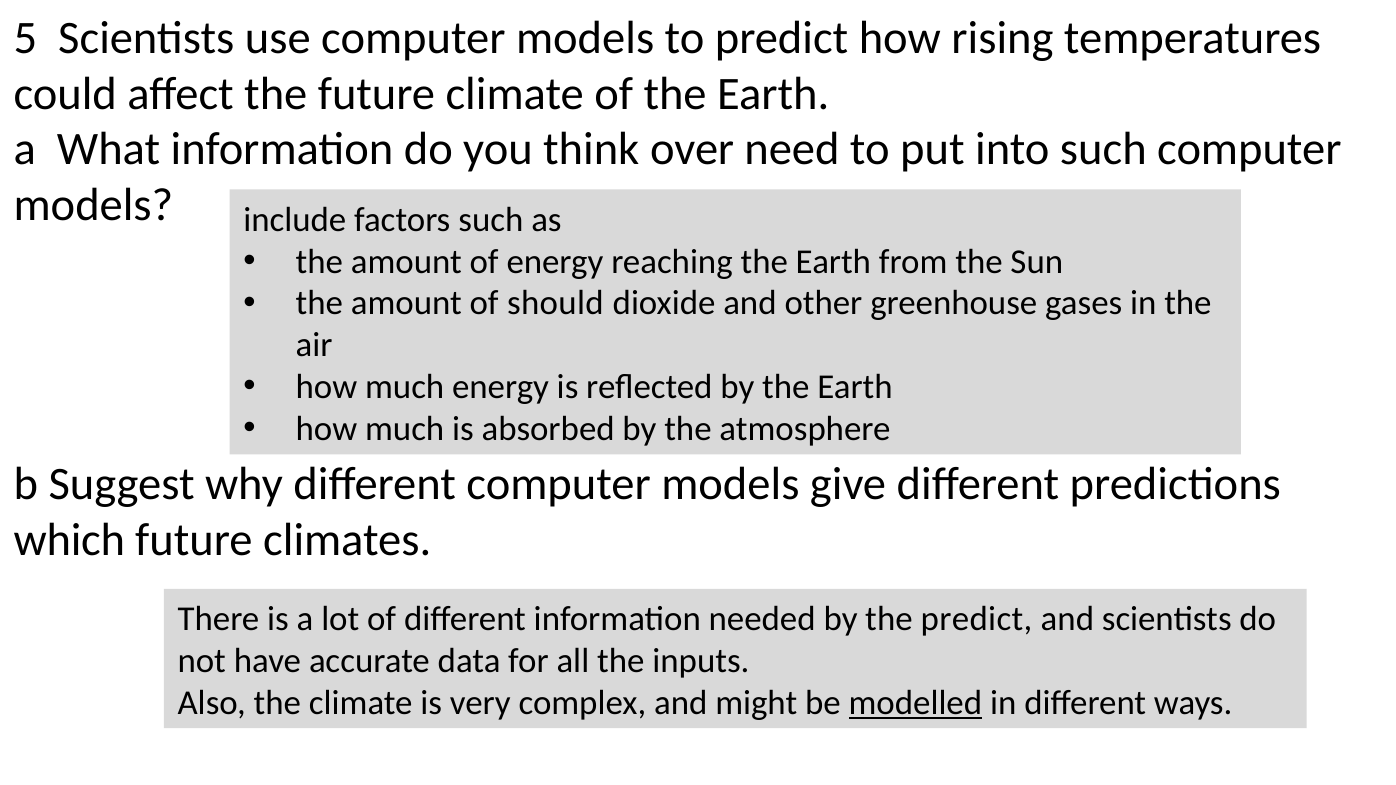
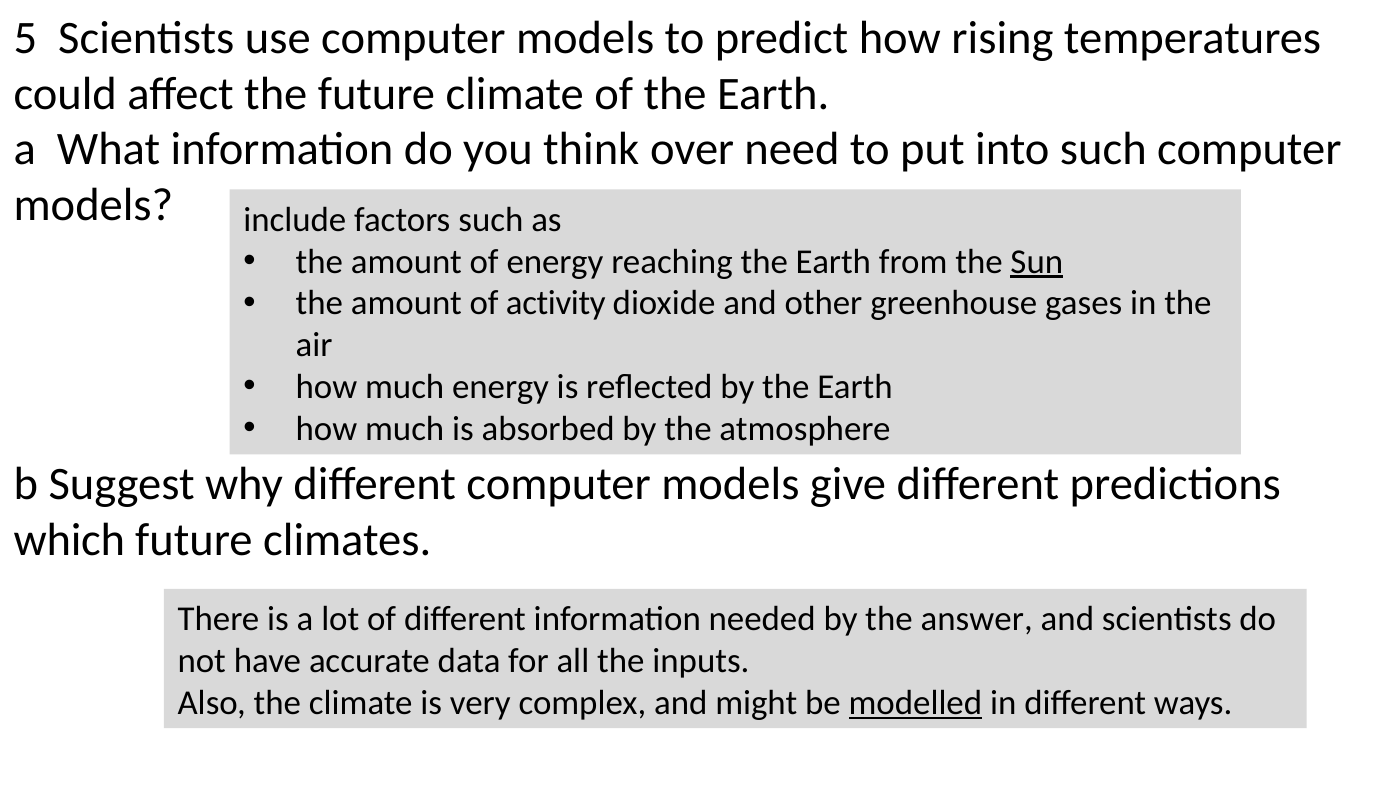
Sun underline: none -> present (1037, 262)
should: should -> activity (556, 303)
the predict: predict -> answer (977, 619)
